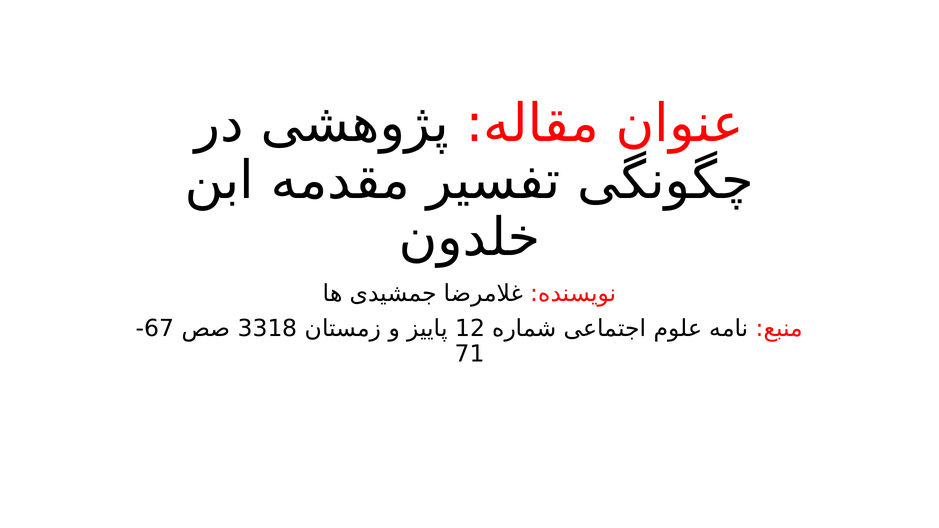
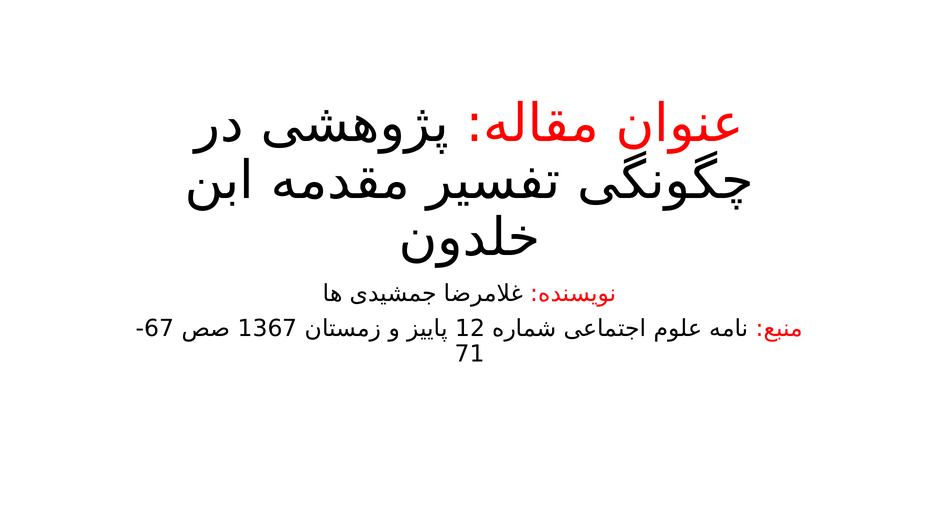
3318: 3318 -> 1367 (268, 329)
